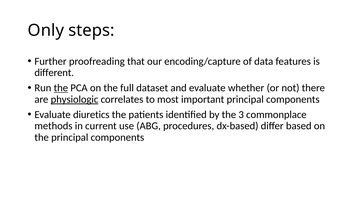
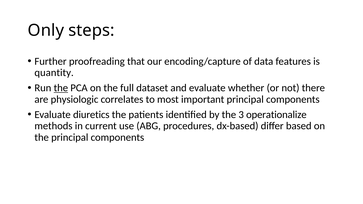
different: different -> quantity (54, 73)
physiologic underline: present -> none (75, 99)
commonplace: commonplace -> operationalize (276, 115)
